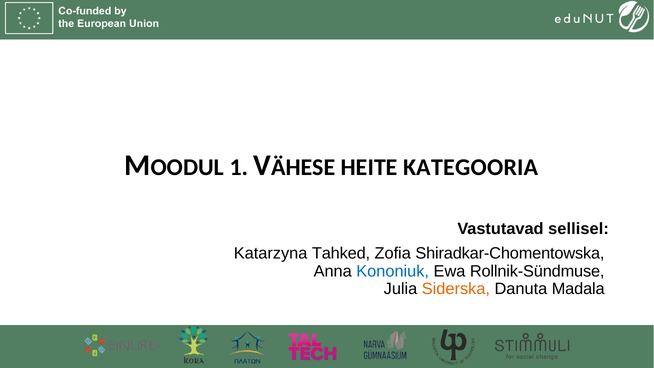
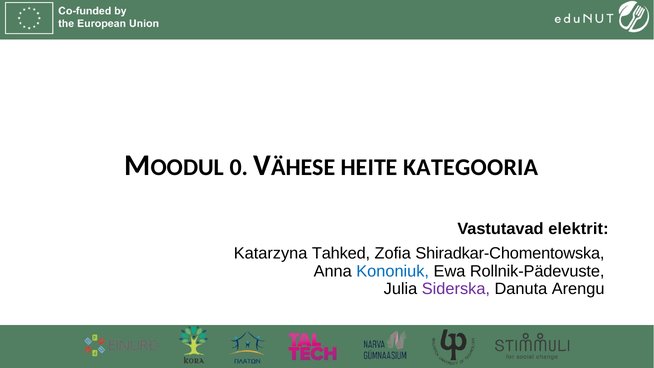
1: 1 -> 0 (239, 167)
sellisel: sellisel -> elektrit (578, 229)
Rollnik-Sündmuse: Rollnik-Sündmuse -> Rollnik-Pädevuste (537, 271)
Siderska colour: orange -> purple (456, 289)
Madala: Madala -> Arengu (578, 289)
